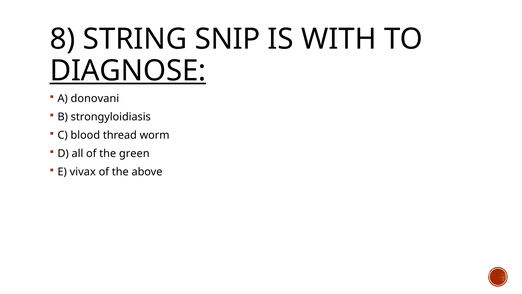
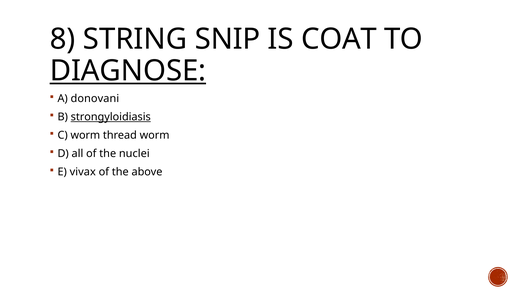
WITH: WITH -> COAT (339, 39)
strongyloidiasis underline: none -> present (111, 117)
C blood: blood -> worm (85, 135)
green: green -> nuclei (134, 153)
